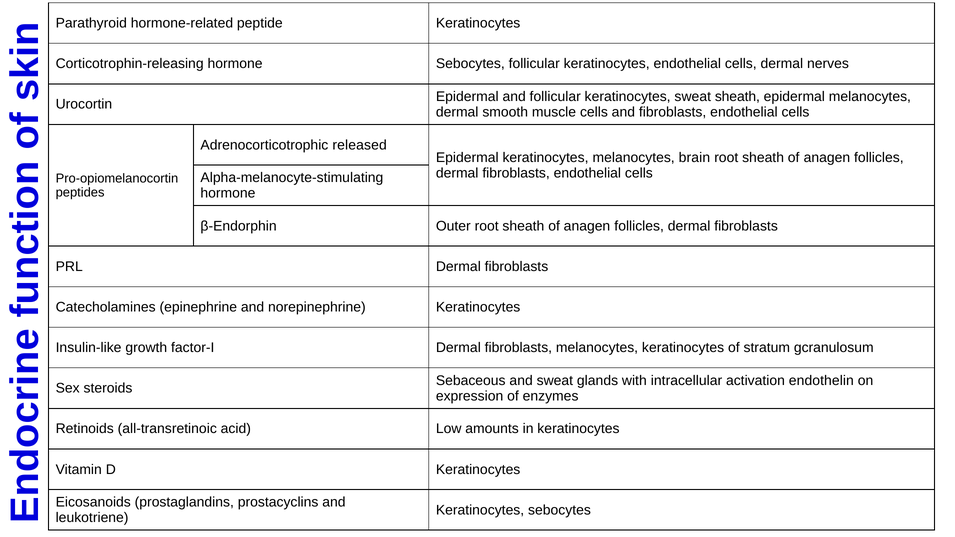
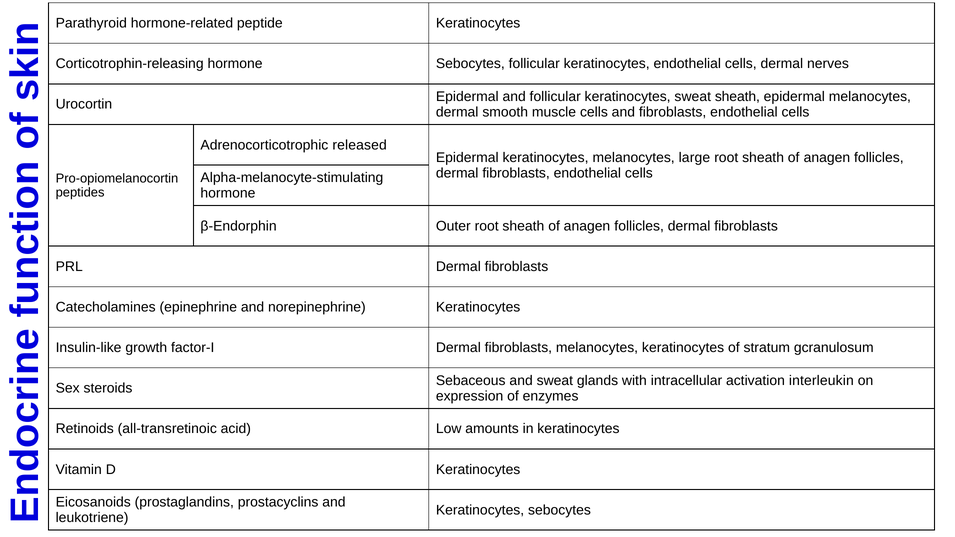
brain: brain -> large (694, 157)
endothelin: endothelin -> interleukin (821, 381)
